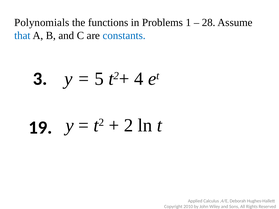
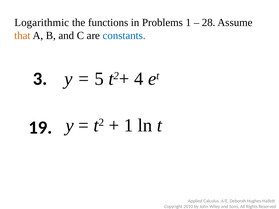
Polynomials: Polynomials -> Logarithmic (42, 23)
that colour: blue -> orange (22, 36)
2: 2 -> 1 (128, 125)
